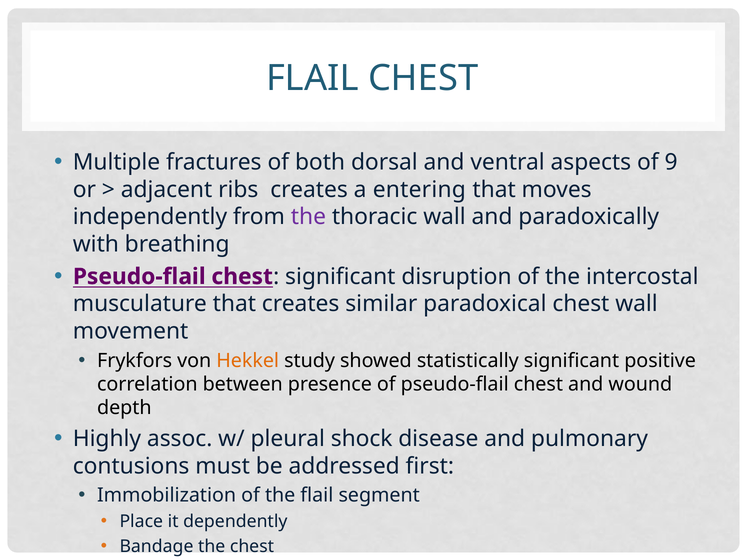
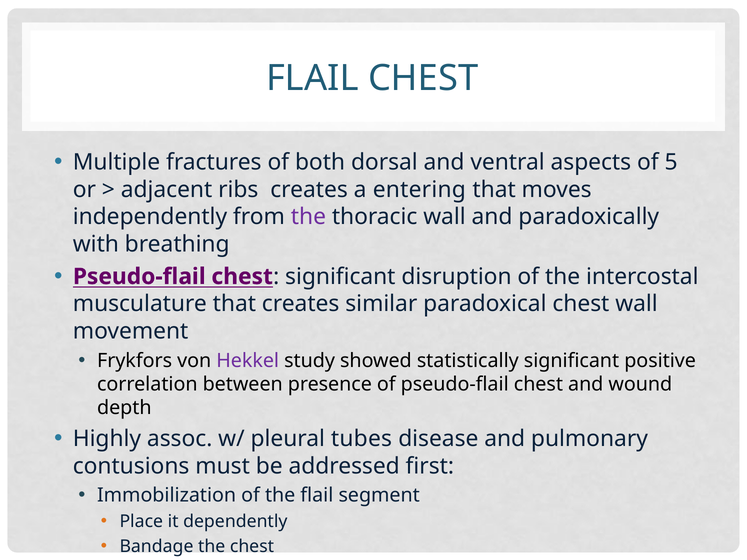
9: 9 -> 5 (671, 162)
Hekkel colour: orange -> purple (248, 361)
shock: shock -> tubes (361, 439)
